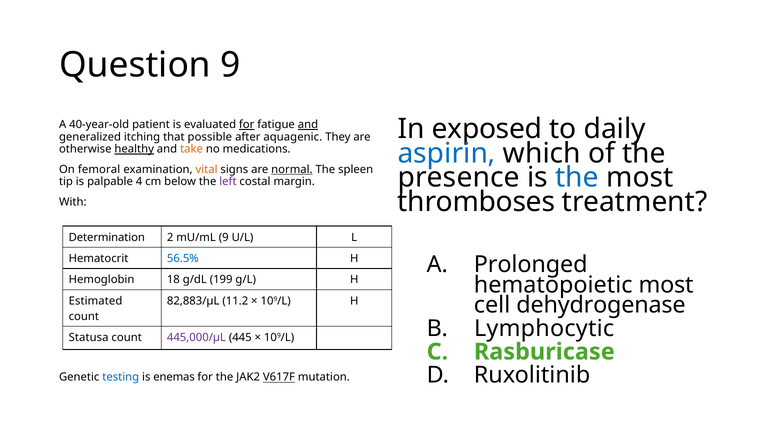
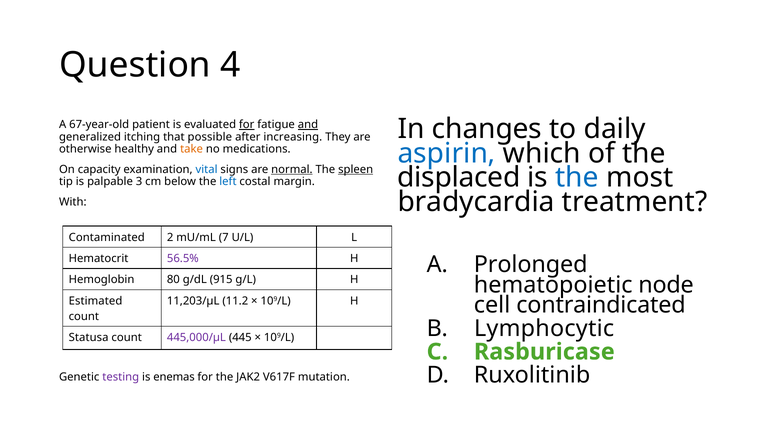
Question 9: 9 -> 4 (230, 65)
exposed: exposed -> changes (487, 129)
40-year-old: 40-year-old -> 67-year-old (99, 125)
aquagenic: aquagenic -> increasing (293, 137)
healthy underline: present -> none (134, 149)
femoral: femoral -> capacity (99, 170)
vital colour: orange -> blue (207, 170)
spleen underline: none -> present (356, 170)
presence: presence -> displaced (459, 178)
4: 4 -> 3 (139, 182)
left colour: purple -> blue (228, 182)
thromboses: thromboses -> bradycardia (476, 202)
Determination: Determination -> Contaminated (107, 238)
mU/mL 9: 9 -> 7 (224, 238)
56.5% colour: blue -> purple (183, 259)
18: 18 -> 80 (173, 280)
199: 199 -> 915 (221, 280)
hematopoietic most: most -> node (666, 285)
82,883/µL: 82,883/µL -> 11,203/µL (193, 301)
dehydrogenase: dehydrogenase -> contraindicated (601, 305)
testing colour: blue -> purple (121, 378)
V617F underline: present -> none (279, 378)
